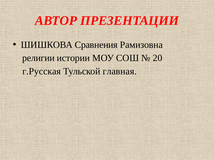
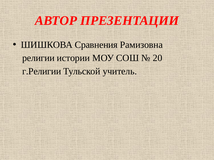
г.Русская: г.Русская -> г.Религии (42, 72)
главная: главная -> учитель (120, 72)
